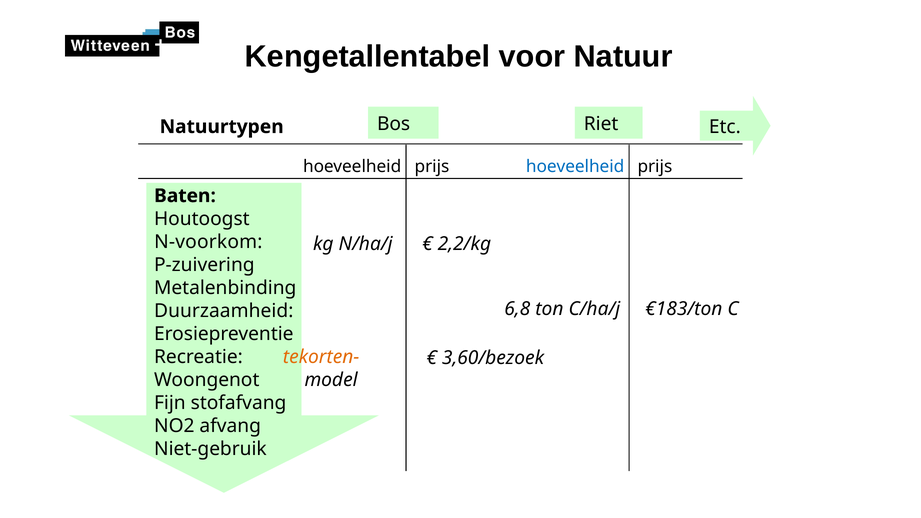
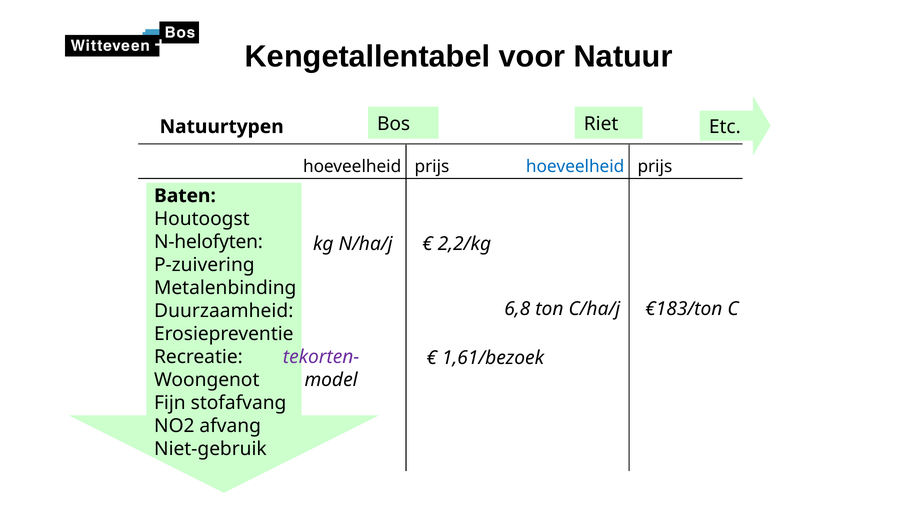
N-voorkom: N-voorkom -> N-helofyten (208, 242)
tekorten- colour: orange -> purple (321, 357)
3,60/bezoek: 3,60/bezoek -> 1,61/bezoek (493, 358)
